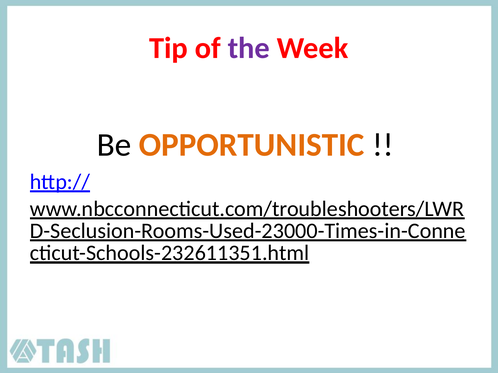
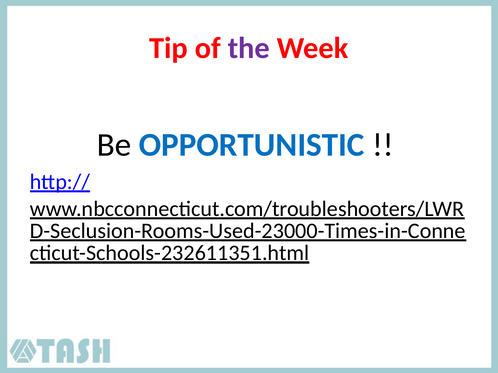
OPPORTUNISTIC colour: orange -> blue (252, 145)
